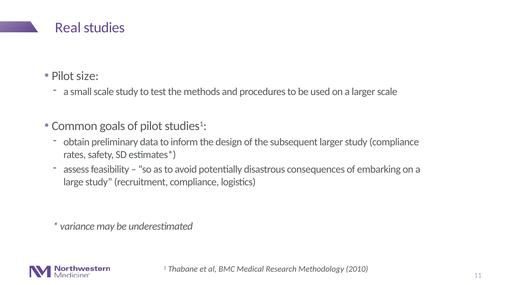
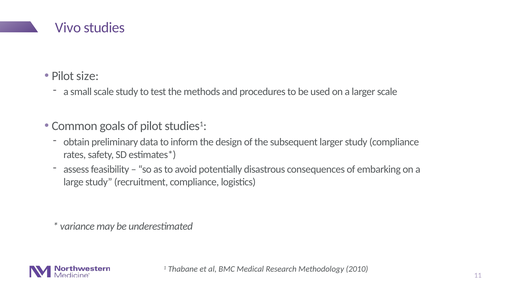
Real: Real -> Vivo (68, 28)
